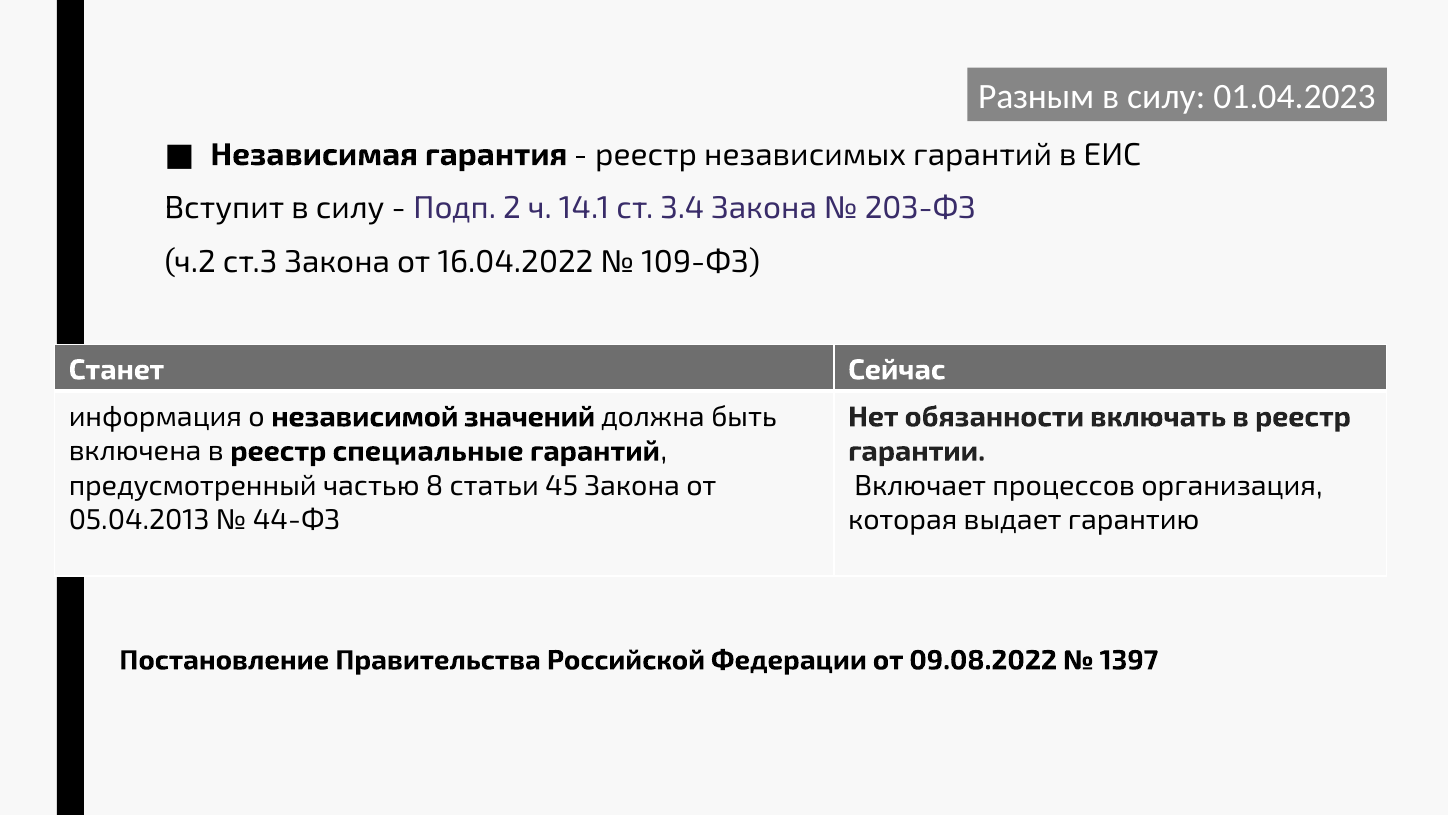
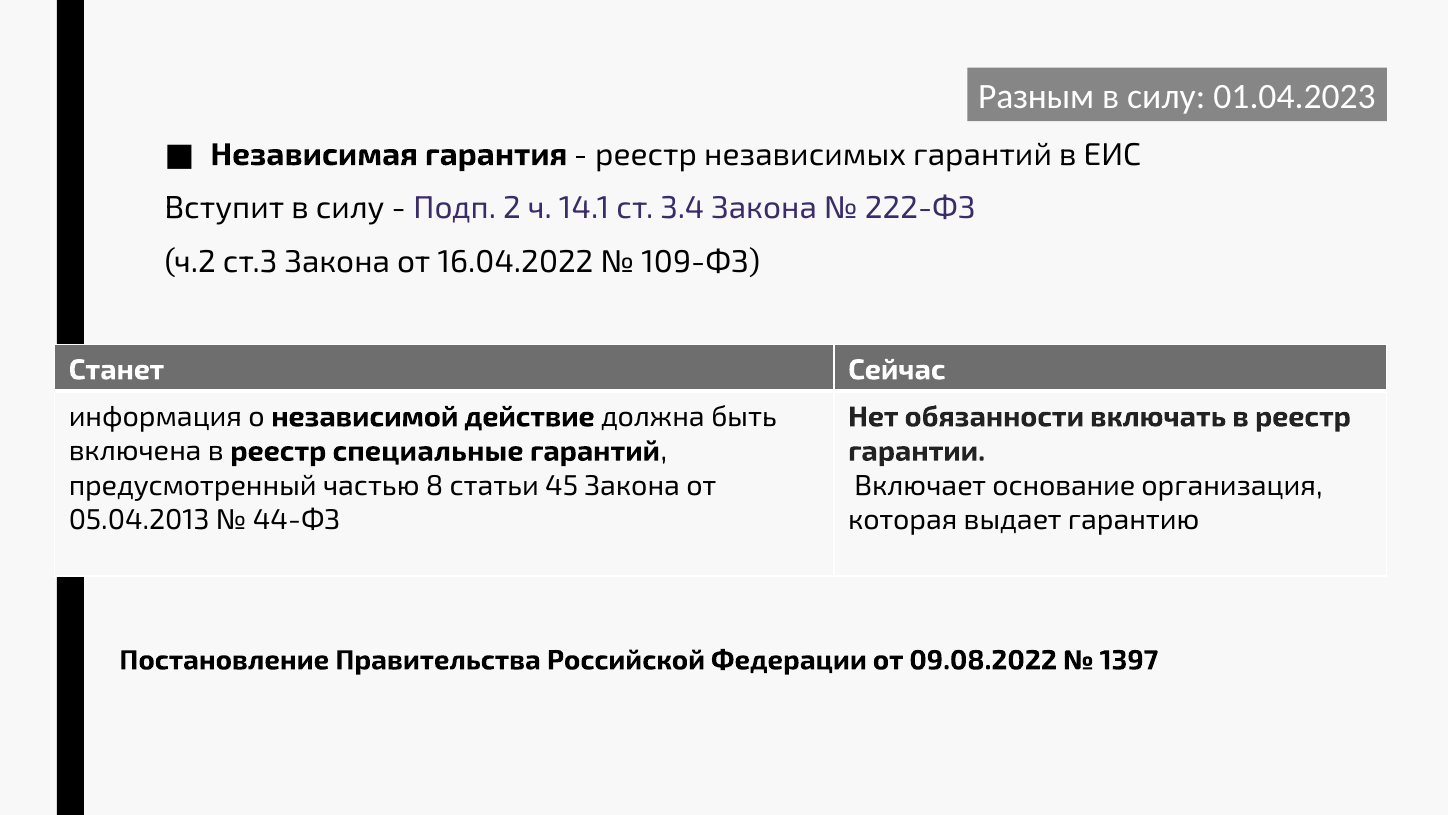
203-ФЗ: 203-ФЗ -> 222-ФЗ (920, 208)
значений: значений -> действие (530, 417)
процессов: процессов -> основание (1064, 485)
